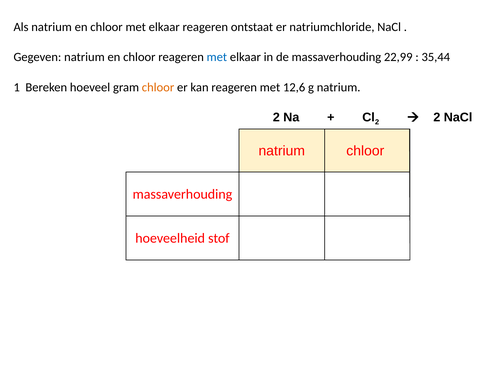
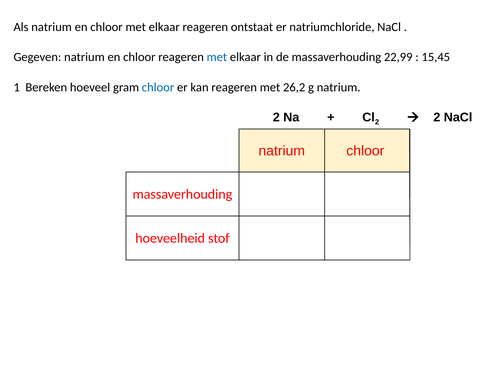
35,44: 35,44 -> 15,45 (436, 57)
chloor colour: orange -> blue (158, 87)
12,6: 12,6 -> 26,2 (294, 87)
